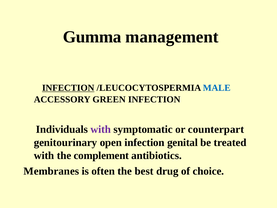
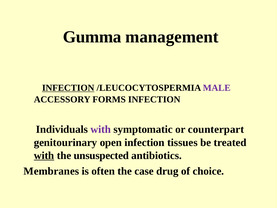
MALE colour: blue -> purple (217, 88)
GREEN: GREEN -> FORMS (109, 99)
genital: genital -> tissues (182, 142)
with underline: none -> present (44, 155)
complement: complement -> unsuspected (101, 155)
best: best -> case (144, 171)
